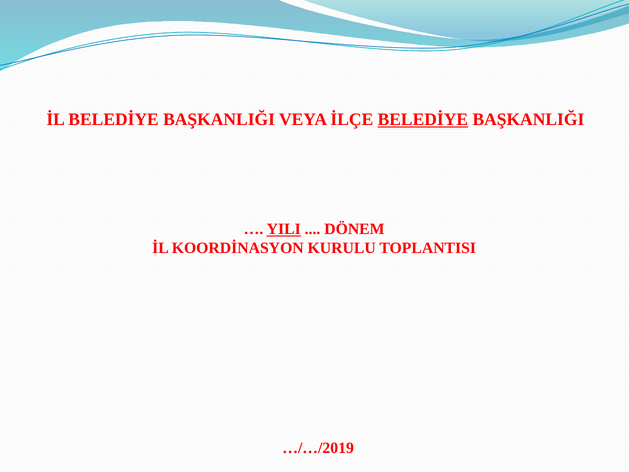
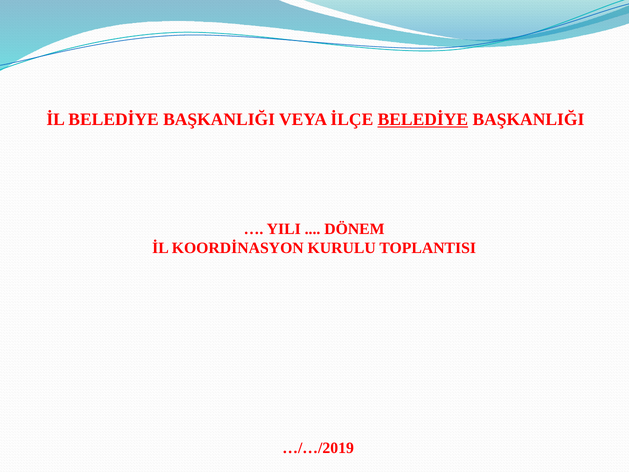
YILI underline: present -> none (284, 229)
